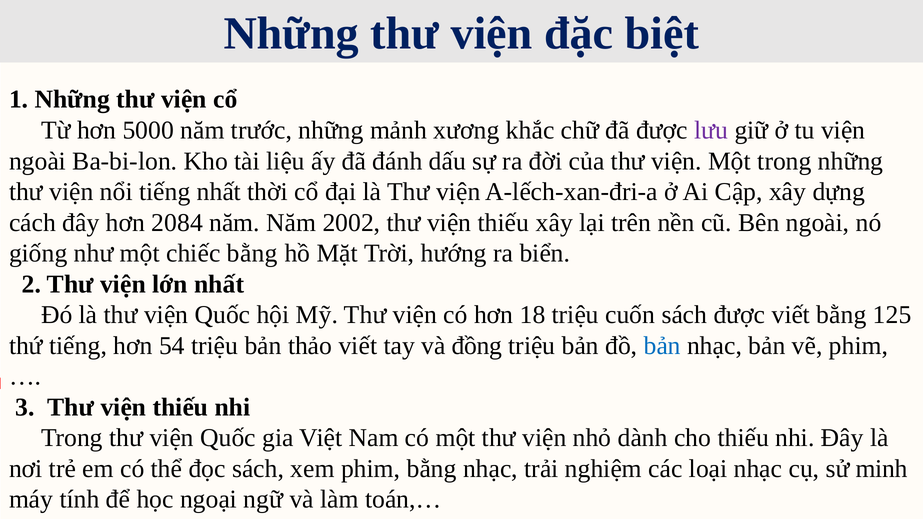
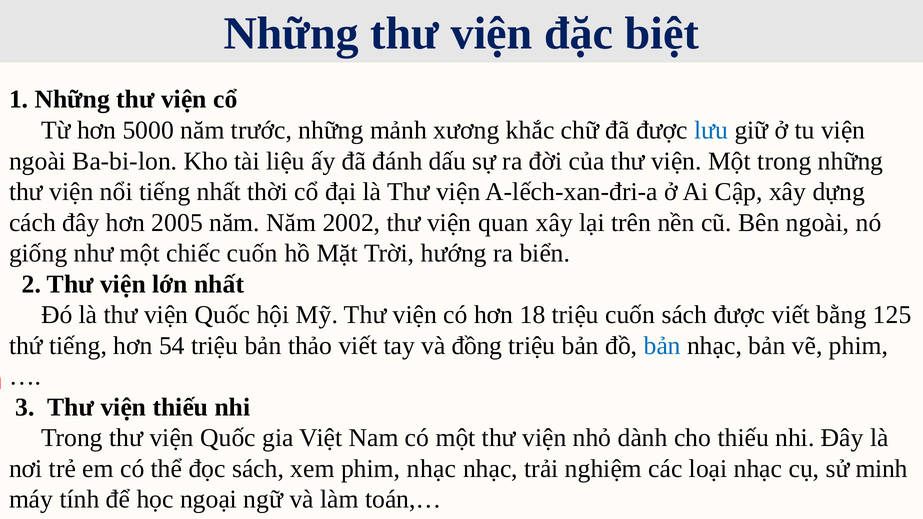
lưu colour: purple -> blue (711, 130)
2084: 2084 -> 2005 (177, 223)
2002 thư viện thiếu: thiếu -> quan (503, 223)
chiếc bằng: bằng -> cuốn (252, 253)
phim bằng: bằng -> nhạc (432, 469)
